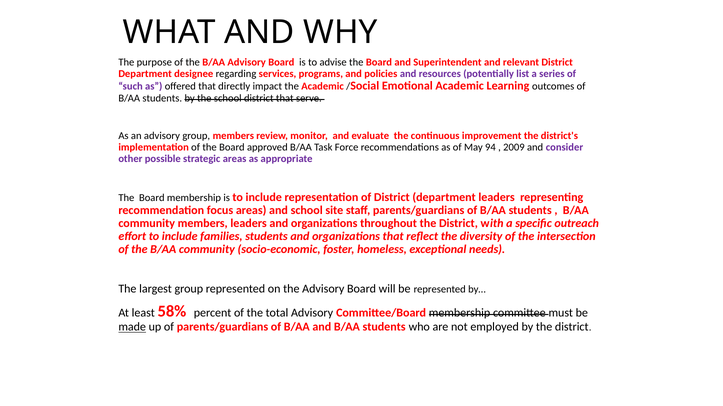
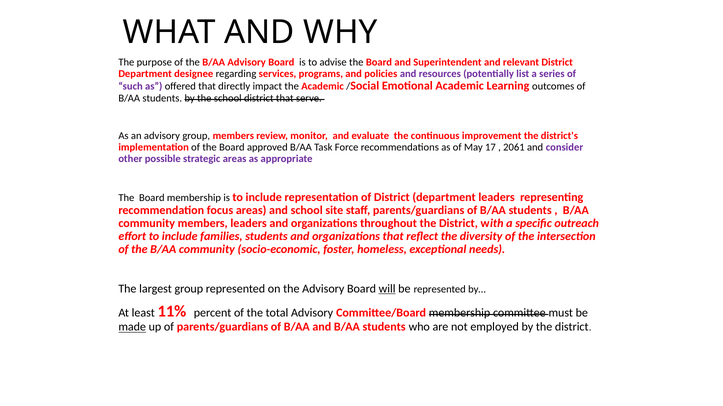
94: 94 -> 17 (490, 148)
2009: 2009 -> 2061 (514, 148)
will underline: none -> present (387, 289)
58%: 58% -> 11% (172, 312)
